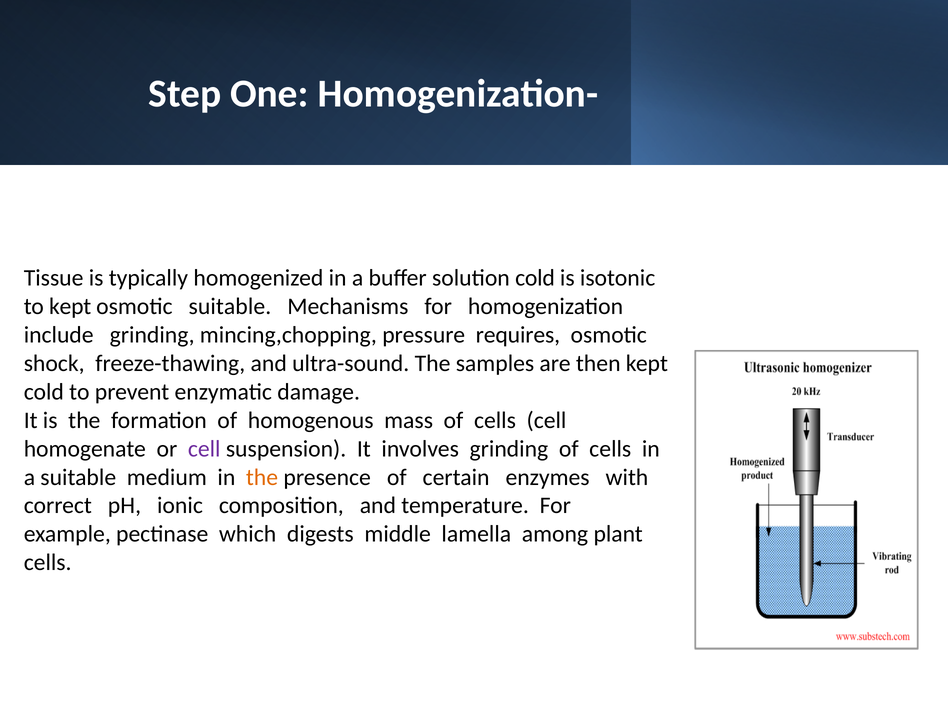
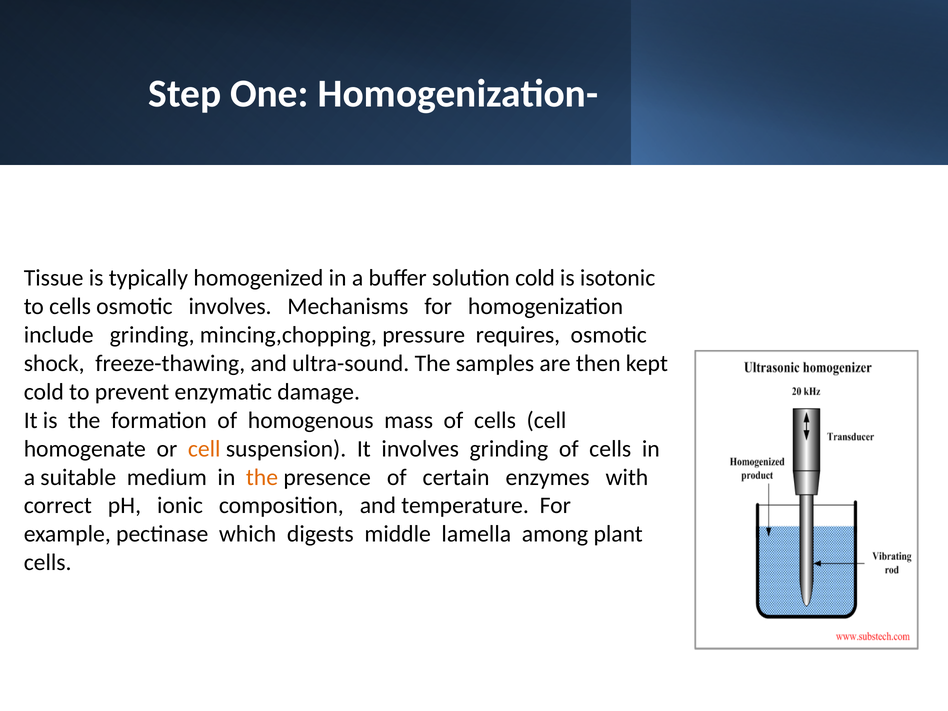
to kept: kept -> cells (70, 307)
osmotic suitable: suitable -> involves (230, 307)
cell colour: purple -> orange (204, 449)
